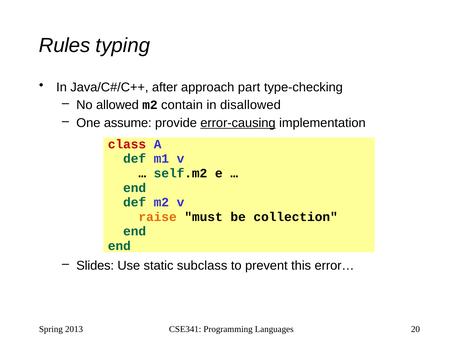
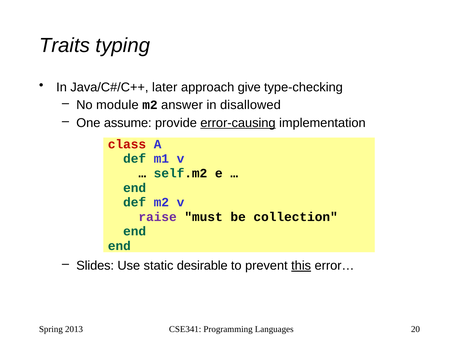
Rules: Rules -> Traits (65, 45)
after: after -> later (165, 87)
part: part -> give (249, 87)
allowed: allowed -> module (117, 105)
contain: contain -> answer (182, 105)
raise colour: orange -> purple (158, 217)
subclass: subclass -> desirable (202, 266)
this underline: none -> present (301, 266)
